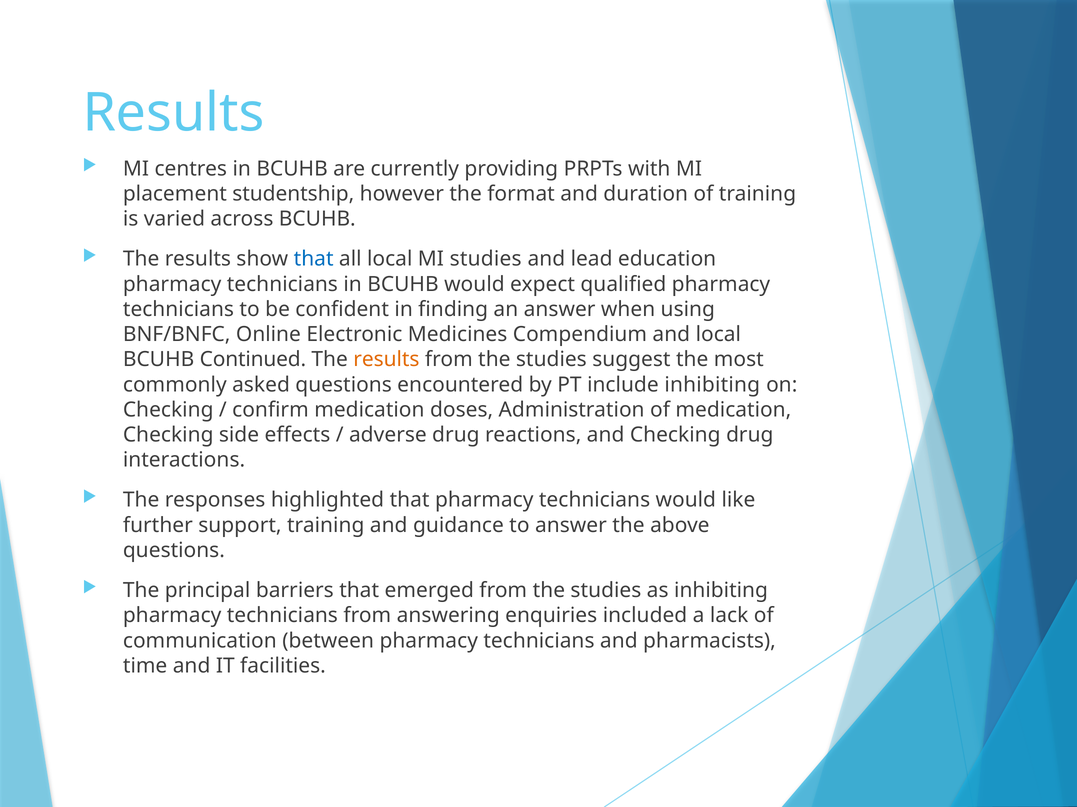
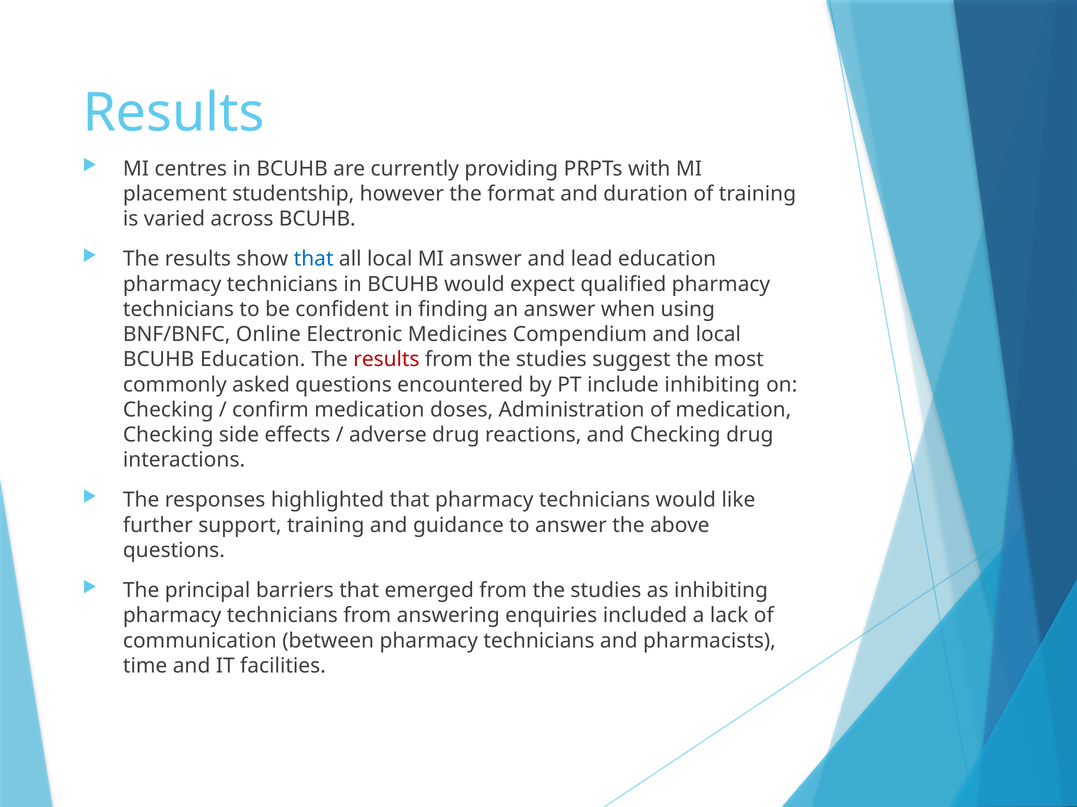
MI studies: studies -> answer (486, 259)
BCUHB Continued: Continued -> Education (253, 360)
results colour: orange -> red (386, 360)
